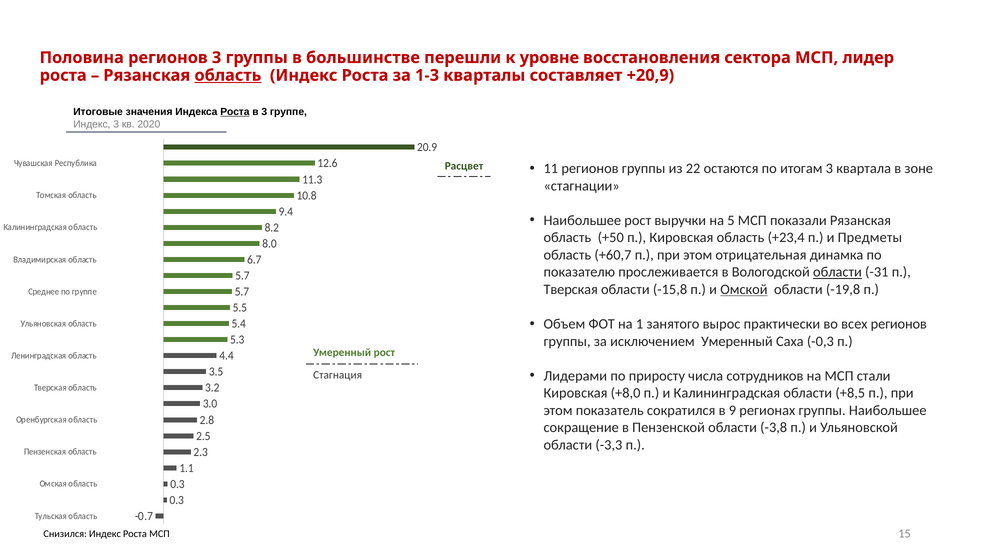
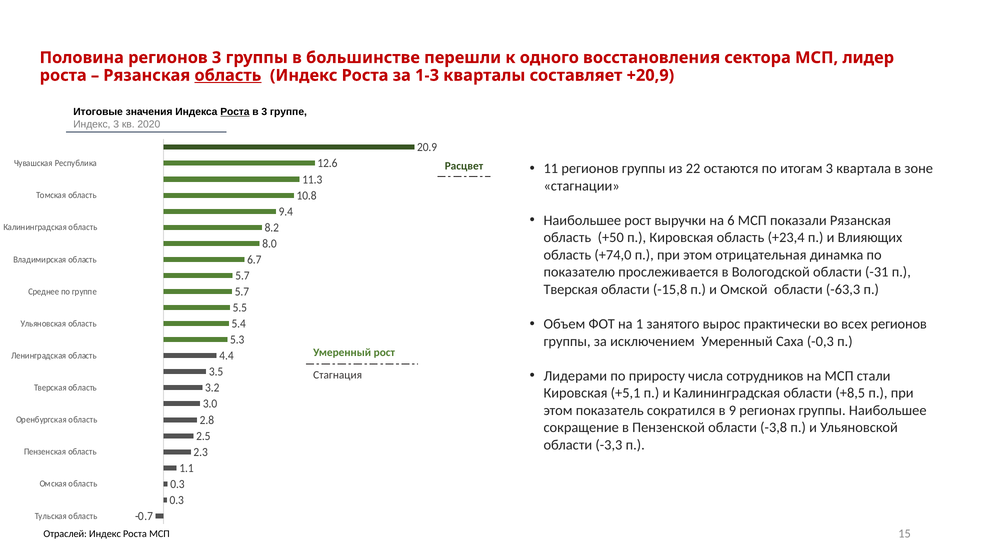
уровне: уровне -> одного (549, 58)
5: 5 -> 6 (731, 220)
Предметы: Предметы -> Влияющих (870, 238)
+60,7: +60,7 -> +74,0 (613, 255)
области underline: present -> none (837, 272)
Омской underline: present -> none (744, 289)
-19,8: -19,8 -> -63,3 (843, 289)
+8,0: +8,0 -> +5,1 (626, 393)
Снизился: Снизился -> Отраслей (65, 534)
